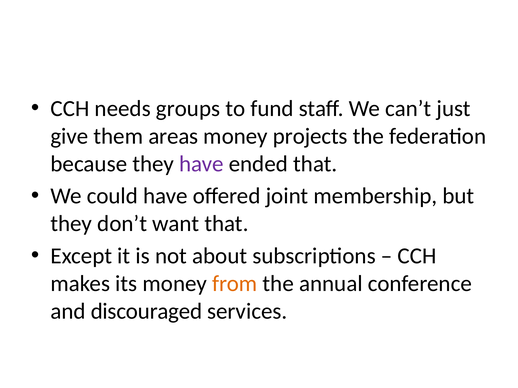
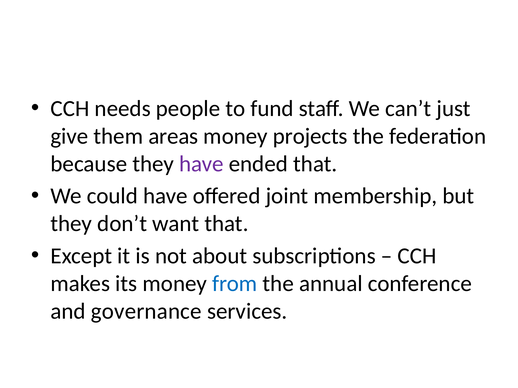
groups: groups -> people (188, 109)
from colour: orange -> blue (235, 284)
discouraged: discouraged -> governance (146, 311)
